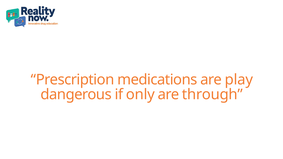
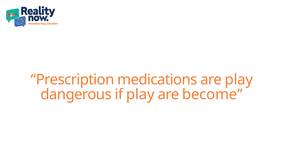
if only: only -> play (140, 94)
through: through -> become (212, 94)
